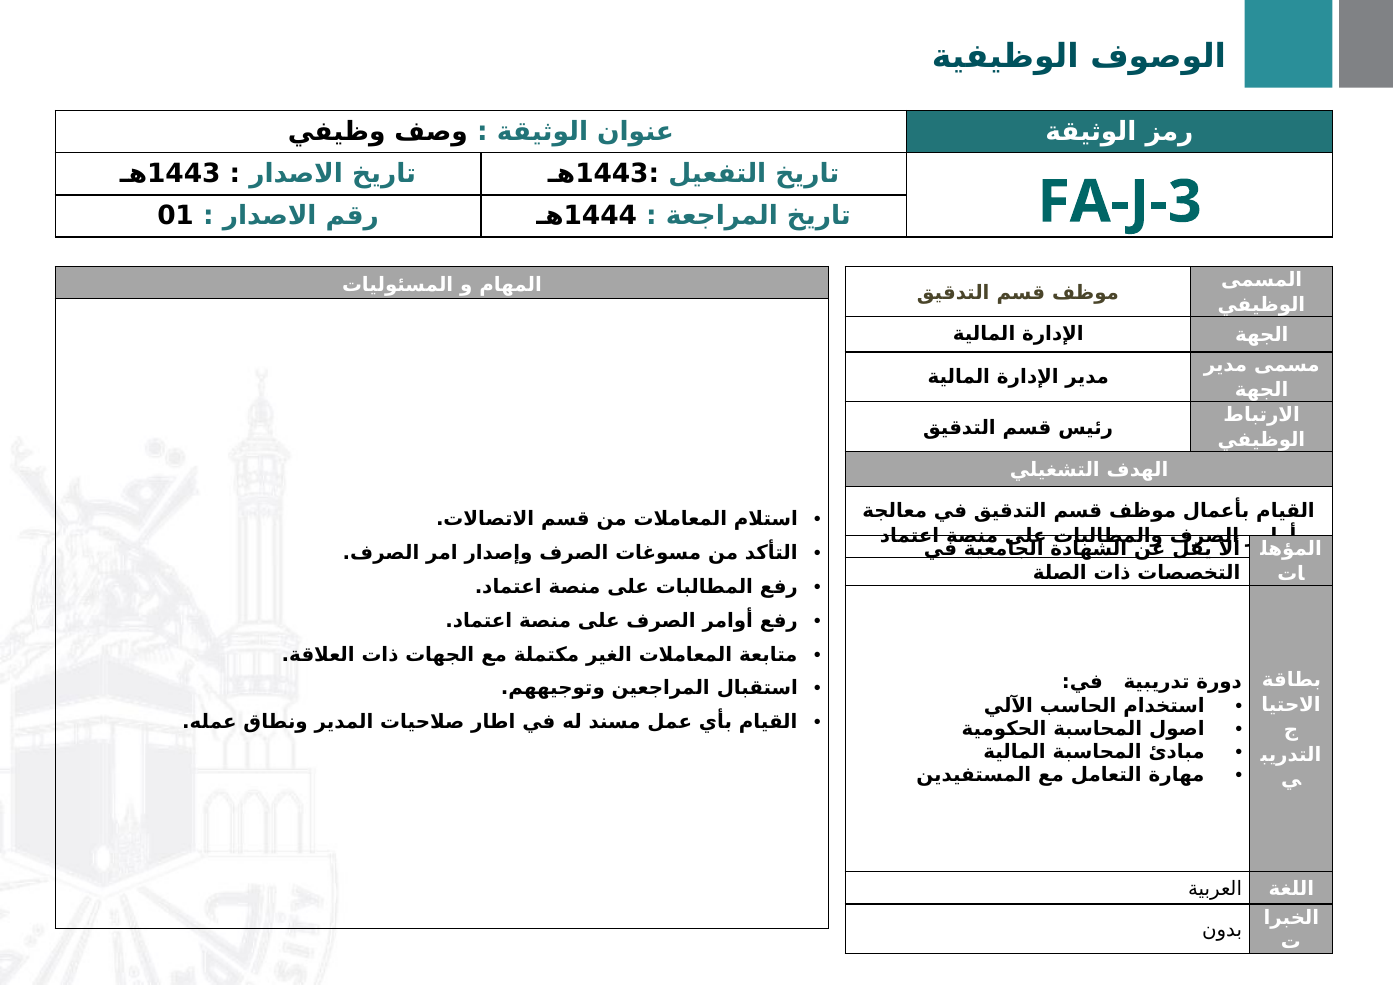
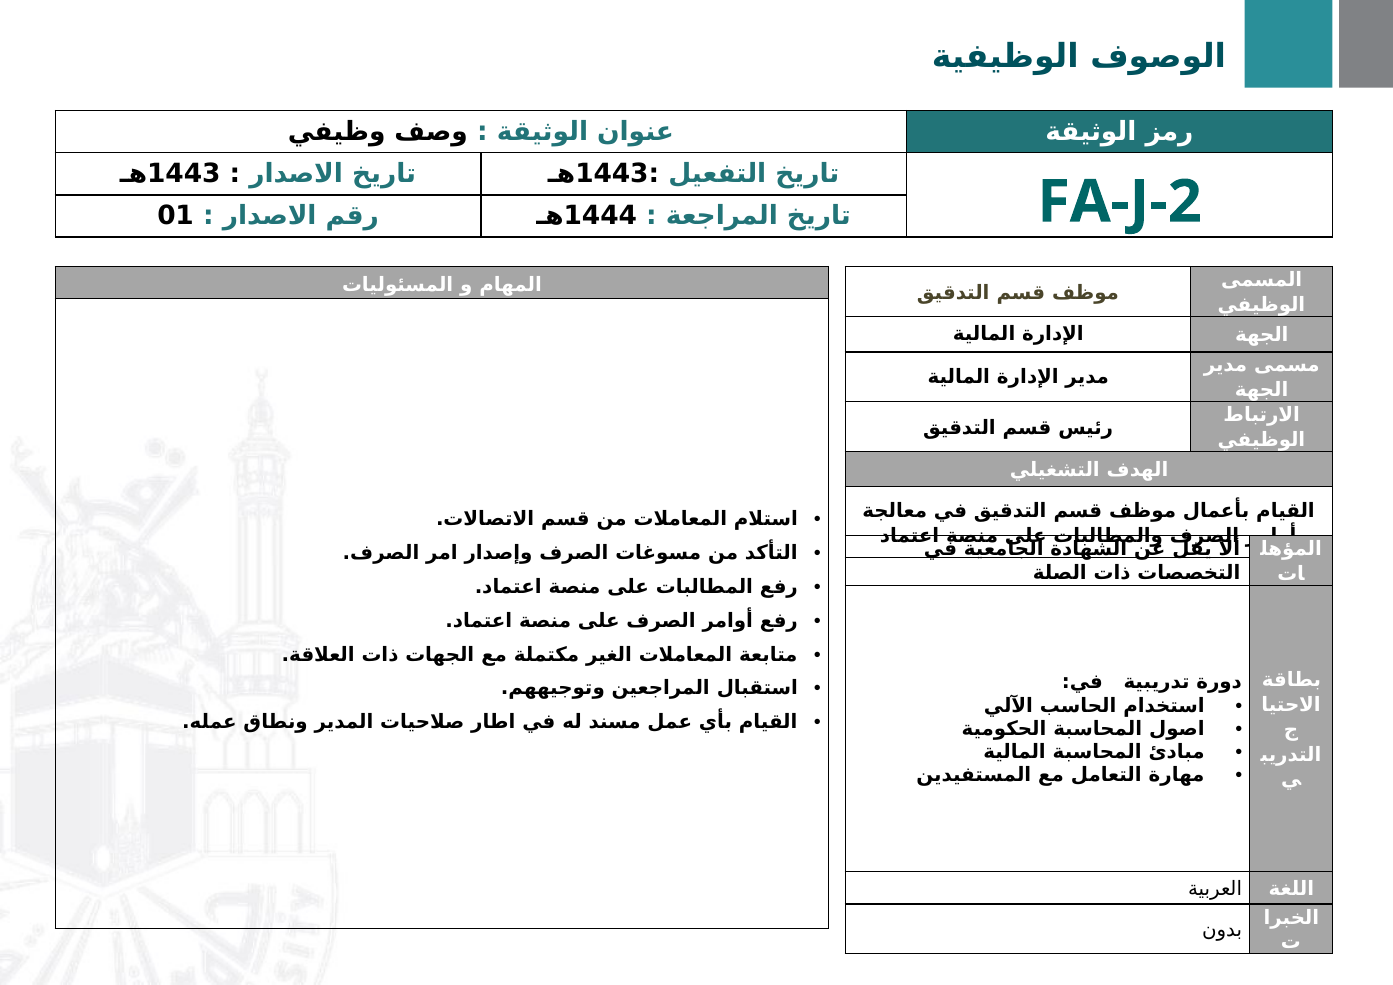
FA-J-3: FA-J-3 -> FA-J-2 (1120, 202)
